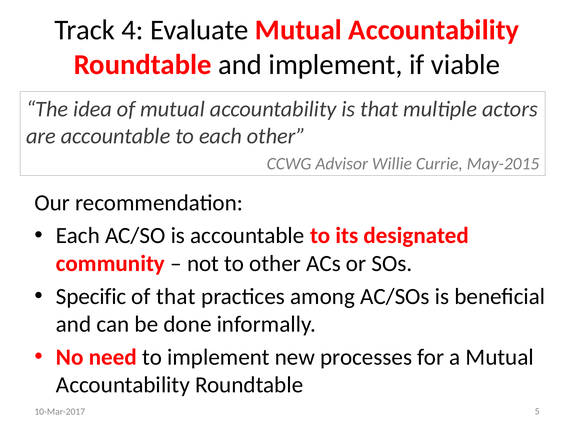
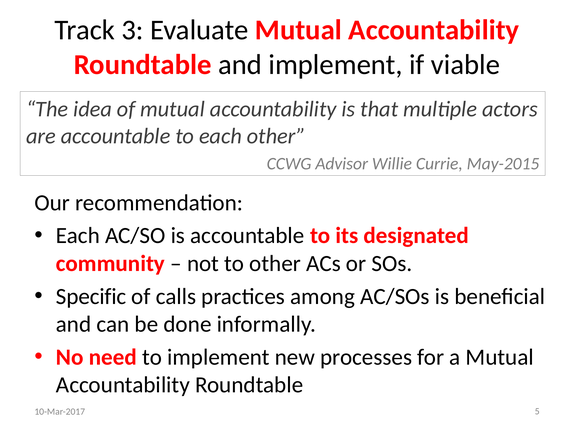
4: 4 -> 3 (132, 30)
of that: that -> calls (176, 296)
